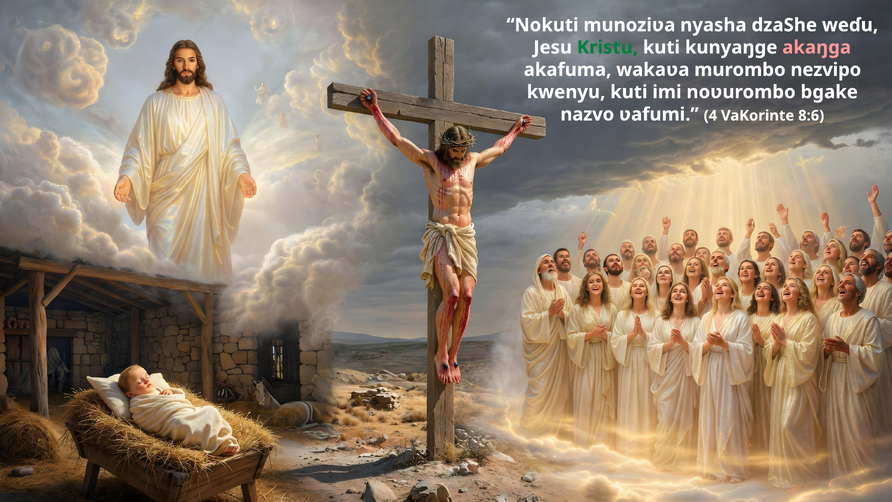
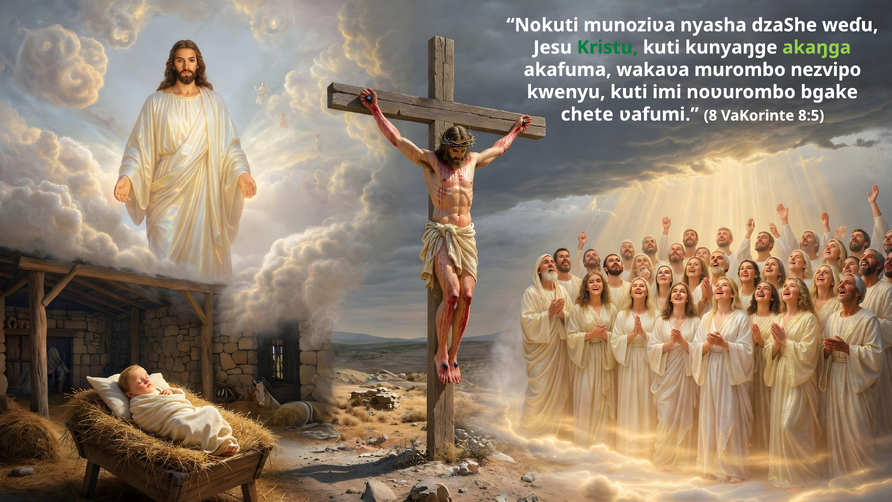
akaŋga colour: pink -> light green (817, 47)
nazvo: nazvo -> chete (587, 114)
4: 4 -> 8 (710, 116)
8:6: 8:6 -> 8:5 (811, 116)
